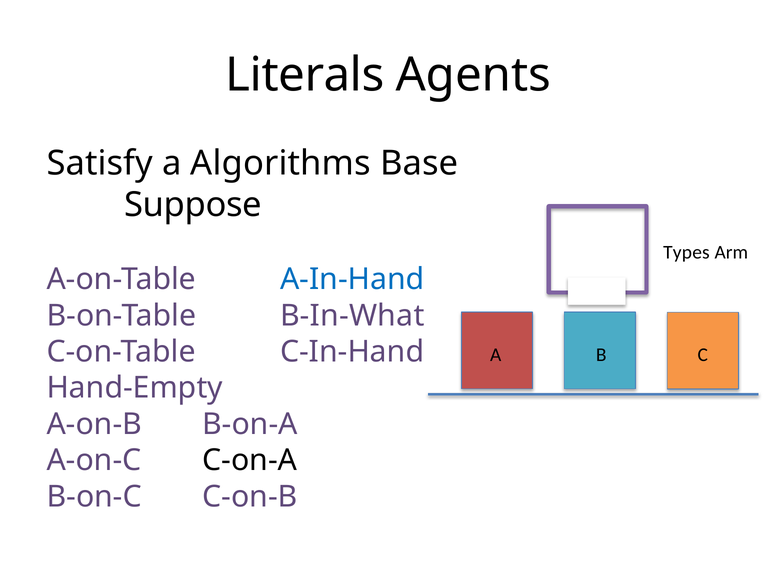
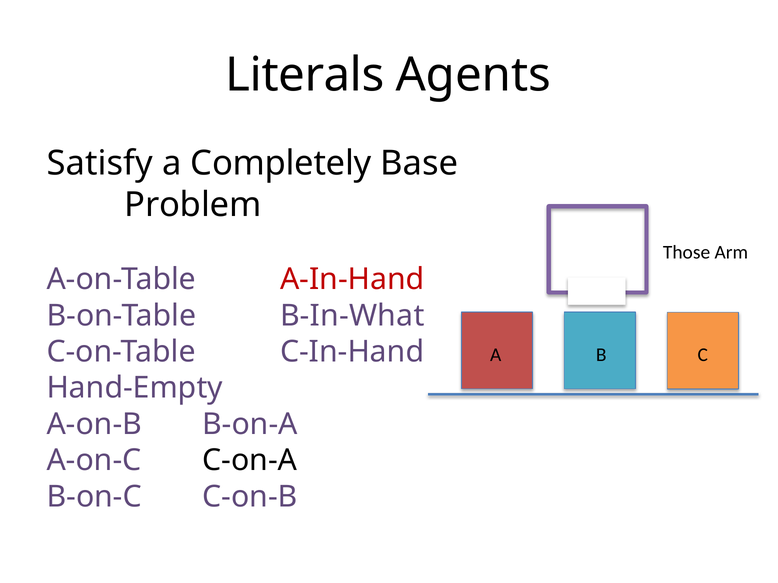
Algorithms: Algorithms -> Completely (281, 163)
Suppose: Suppose -> Problem (193, 205)
Types: Types -> Those (687, 252)
A-In-Hand colour: blue -> red (352, 280)
